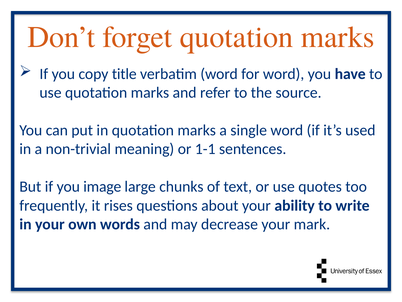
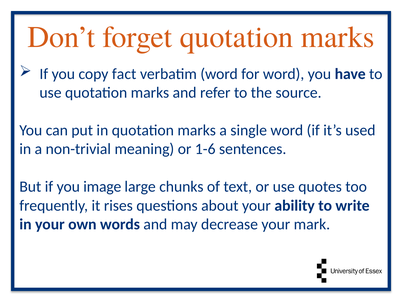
title: title -> fact (124, 74)
1-1: 1-1 -> 1-6 (205, 149)
